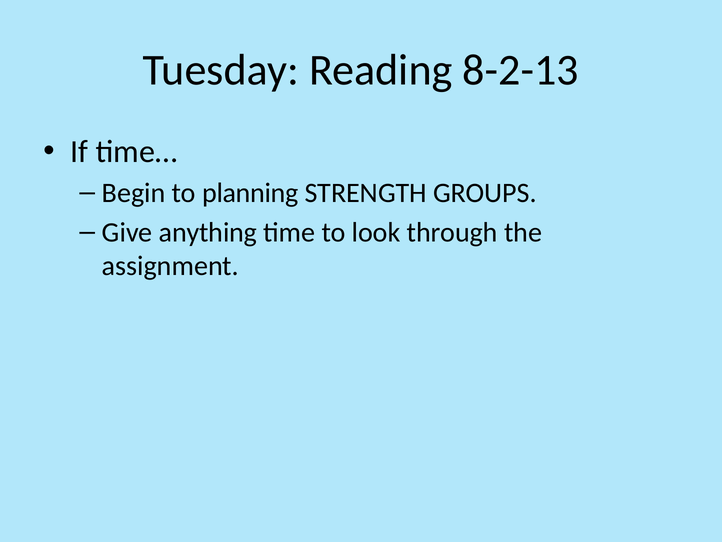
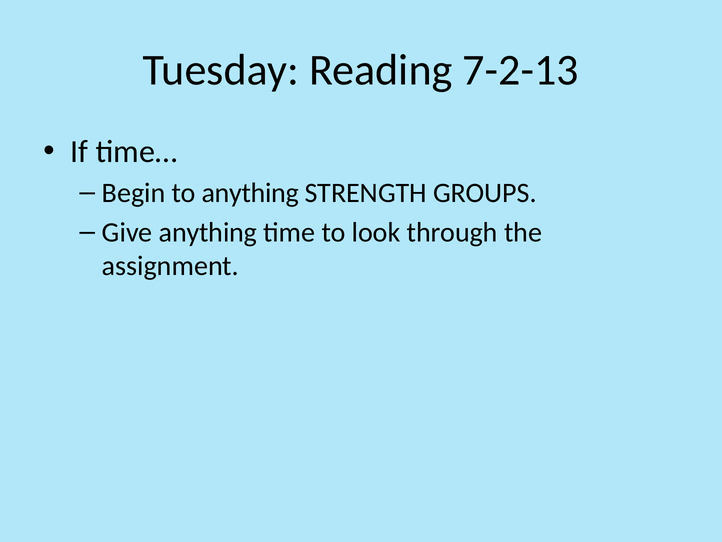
8-2-13: 8-2-13 -> 7-2-13 (521, 70)
to planning: planning -> anything (250, 193)
